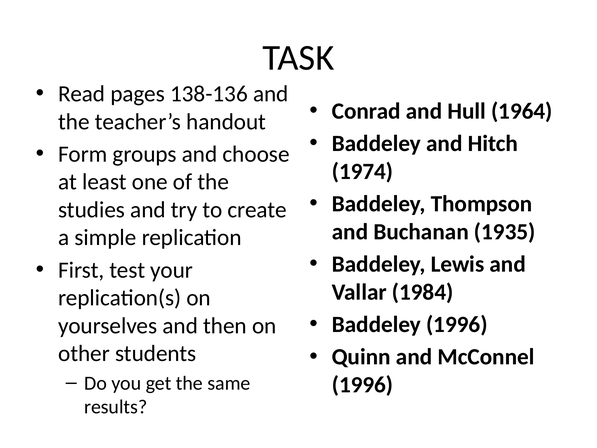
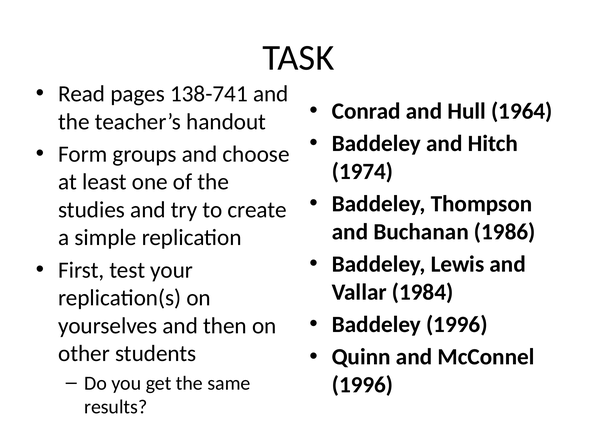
138-136: 138-136 -> 138-741 (209, 94)
1935: 1935 -> 1986 (505, 232)
